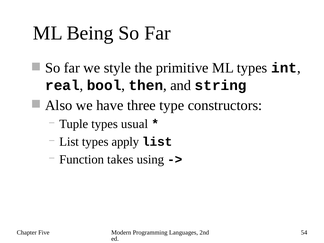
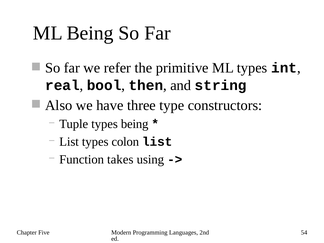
style: style -> refer (117, 68)
types usual: usual -> being (135, 124)
apply: apply -> colon (125, 142)
